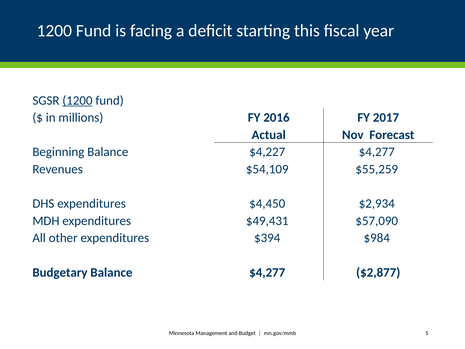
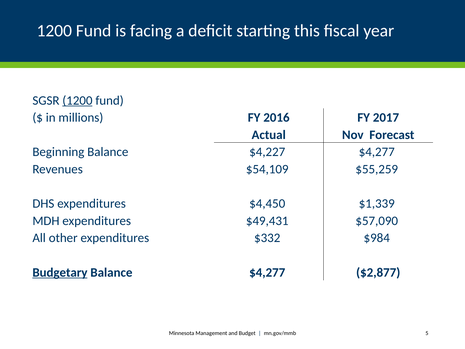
$2,934: $2,934 -> $1,339 (377, 203)
$394: $394 -> $332 (267, 238)
Budgetary underline: none -> present (60, 272)
